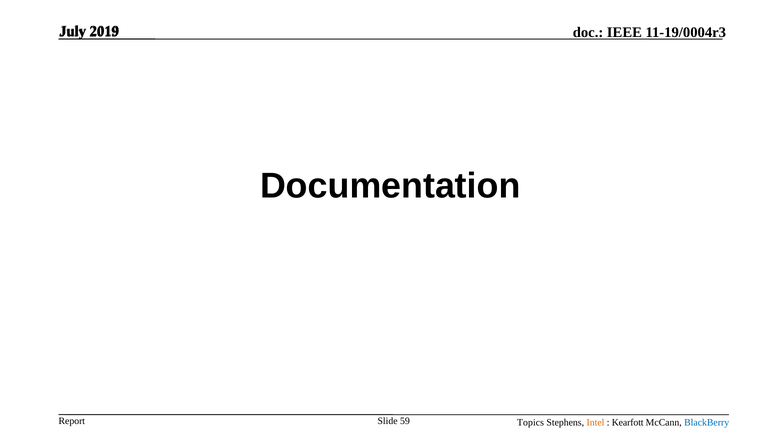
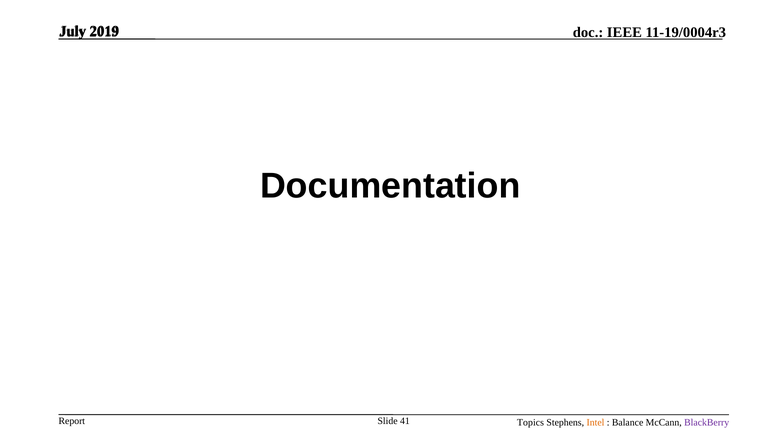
59: 59 -> 41 (405, 421)
Kearfott: Kearfott -> Balance (628, 423)
BlackBerry colour: blue -> purple (707, 423)
